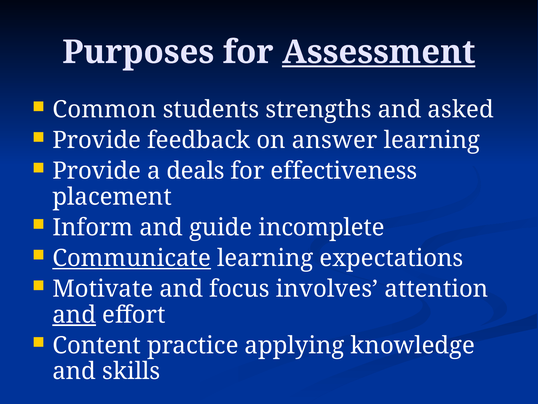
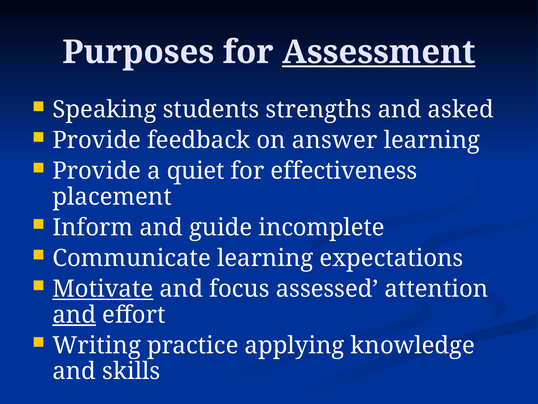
Common: Common -> Speaking (105, 110)
deals: deals -> quiet (196, 171)
Communicate underline: present -> none (132, 258)
Motivate underline: none -> present (103, 289)
involves: involves -> assessed (327, 289)
Content: Content -> Writing (97, 345)
